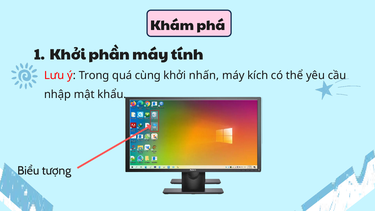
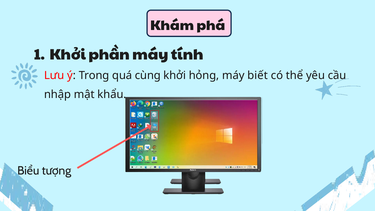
nhấn: nhấn -> hỏng (204, 75)
kích: kích -> biết (258, 75)
